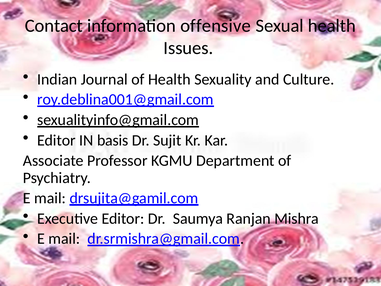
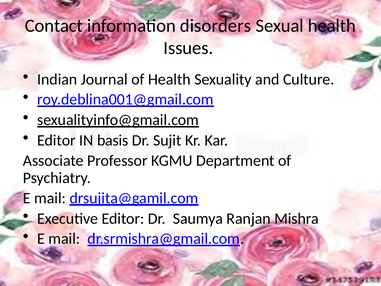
offensive: offensive -> disorders (216, 26)
